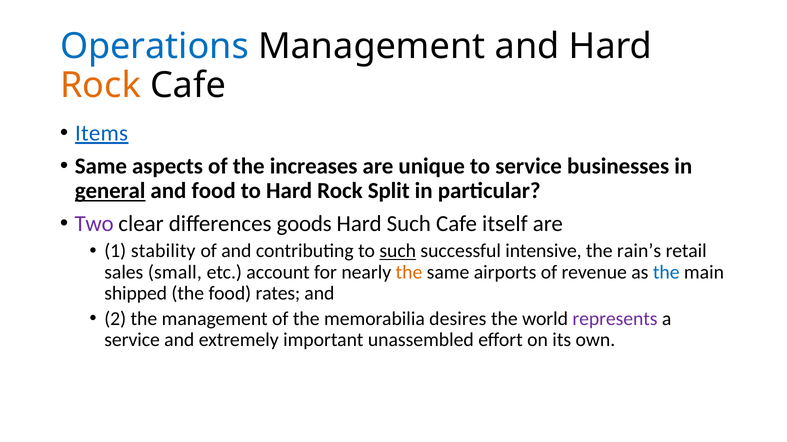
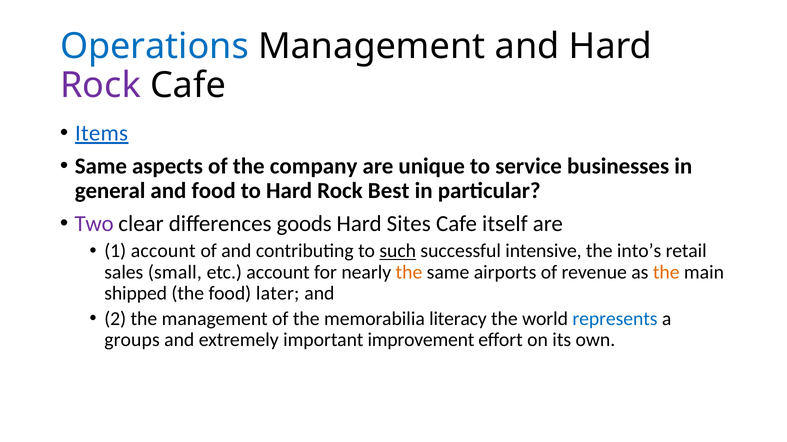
Rock colour: orange -> purple (100, 86)
increases: increases -> company (314, 166)
general underline: present -> none (110, 191)
Split: Split -> Best (389, 191)
Hard Such: Such -> Sites (409, 224)
1 stability: stability -> account (163, 251)
rain’s: rain’s -> into’s (639, 251)
the colour: blue -> orange (666, 273)
rates: rates -> later (278, 294)
desires: desires -> literacy (458, 319)
represents colour: purple -> blue (615, 319)
service: service -> groups (132, 340)
unassembled: unassembled -> improvement (421, 340)
